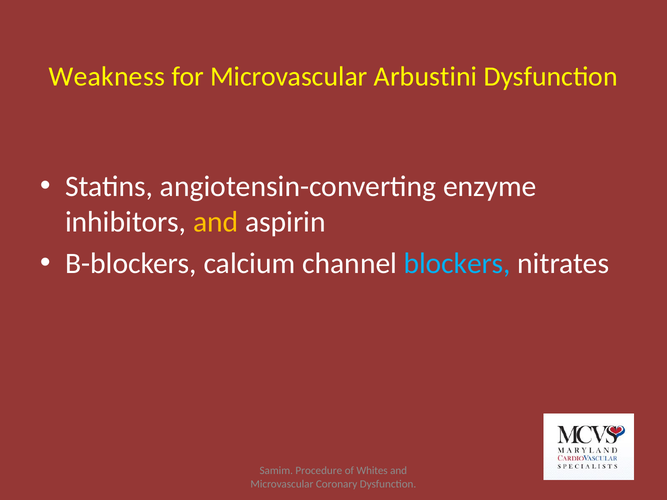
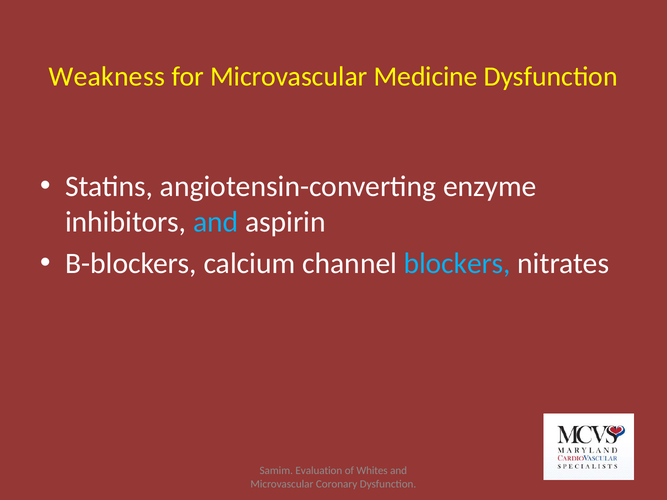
Arbustini: Arbustini -> Medicine (426, 77)
and colour: yellow -> light blue (216, 222)
Procedure: Procedure -> Evaluation (319, 471)
